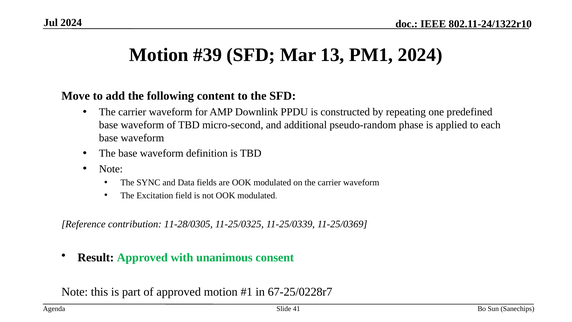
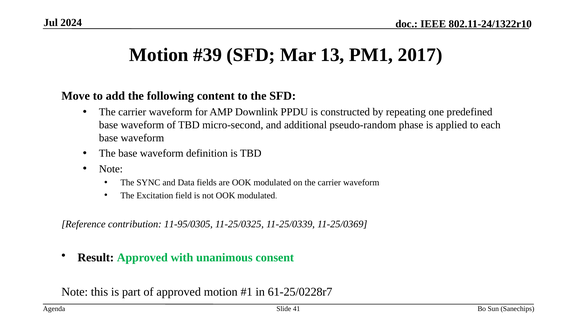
PM1 2024: 2024 -> 2017 (420, 55)
11-28/0305: 11-28/0305 -> 11-95/0305 (188, 224)
67-25/0228r7: 67-25/0228r7 -> 61-25/0228r7 (300, 292)
